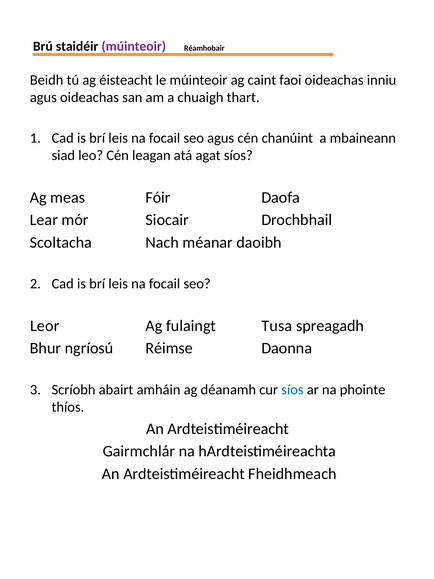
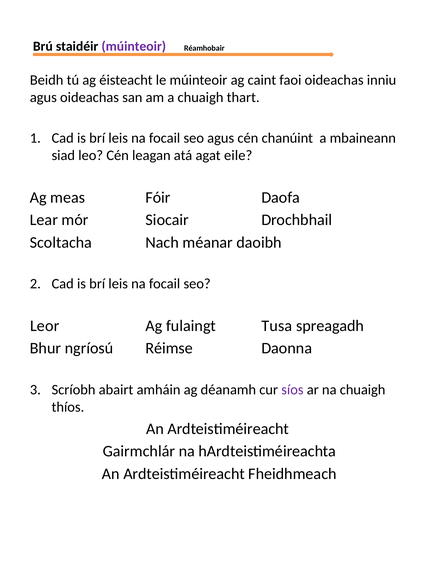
agat síos: síos -> eile (238, 155)
síos colour: blue -> purple (292, 389)
na phointe: phointe -> chuaigh (363, 389)
